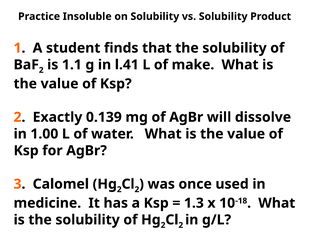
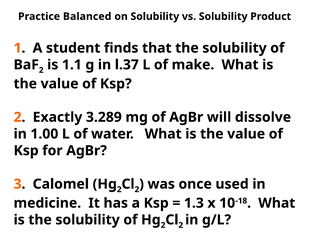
Insoluble: Insoluble -> Balanced (87, 16)
l.41: l.41 -> l.37 (127, 65)
0.139: 0.139 -> 3.289 (104, 117)
